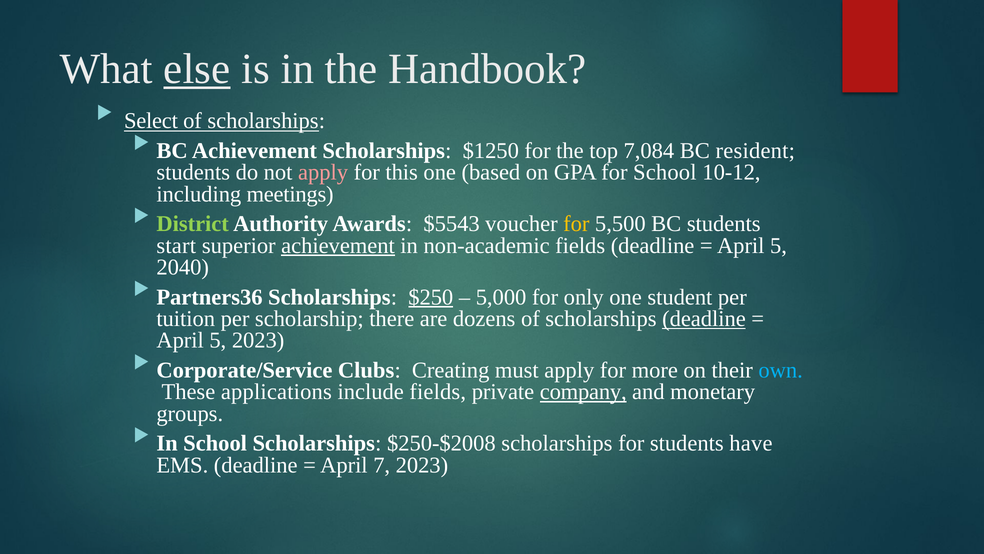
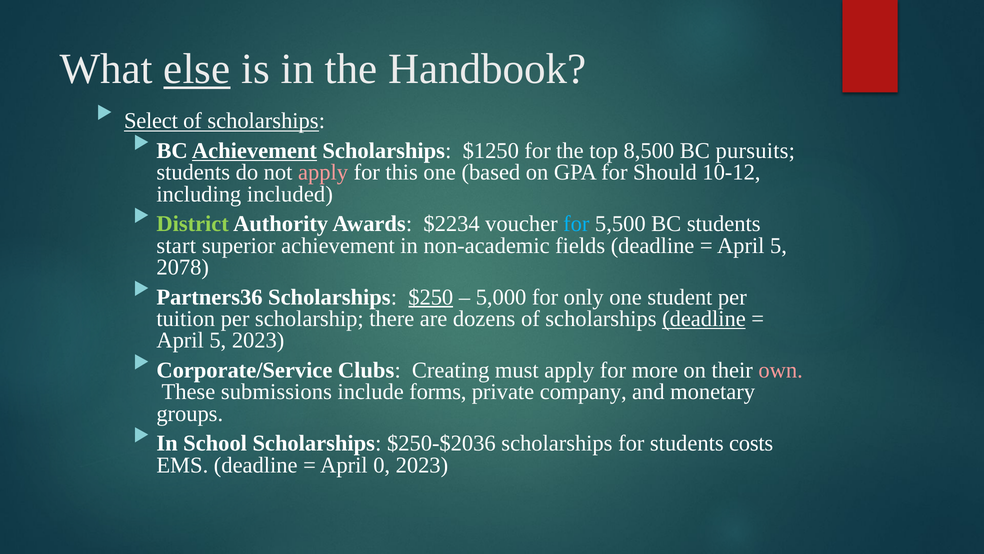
Achievement underline: none -> present (254, 151)
7,084: 7,084 -> 8,500 (649, 151)
resident: resident -> pursuits (755, 151)
for School: School -> Should (665, 172)
meetings: meetings -> included (290, 194)
$5543: $5543 -> $2234 (452, 224)
for colour: yellow -> light blue (576, 224)
achievement underline: present -> none (338, 245)
2040: 2040 -> 2078 (183, 267)
own colour: light blue -> pink (781, 370)
applications: applications -> submissions (276, 392)
include fields: fields -> forms (438, 392)
company underline: present -> none (583, 392)
$250-$2008: $250-$2008 -> $250-$2036 (441, 443)
have: have -> costs (751, 443)
7: 7 -> 0 (382, 465)
